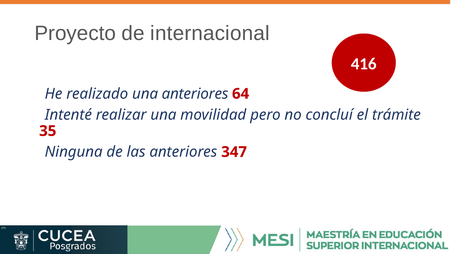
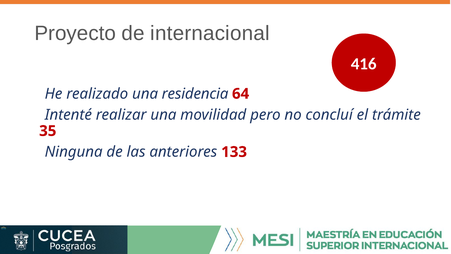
una anteriores: anteriores -> residencia (195, 94)
347: 347 -> 133 (234, 152)
